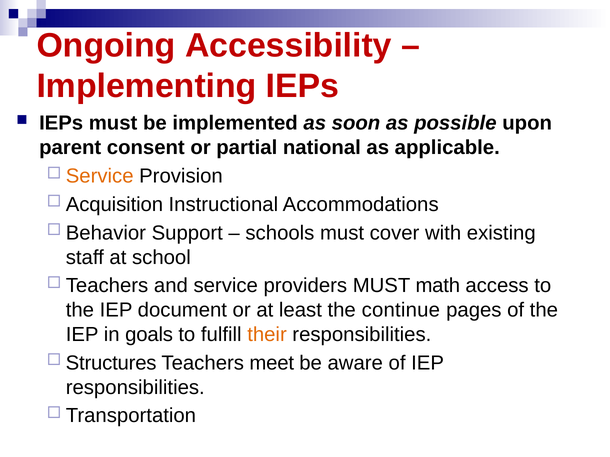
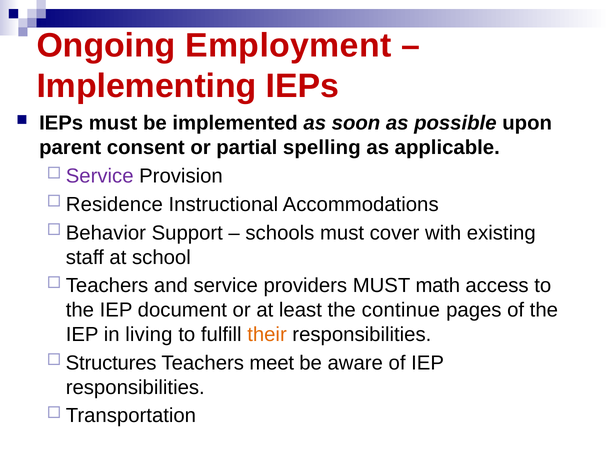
Accessibility: Accessibility -> Employment (288, 46)
national: national -> spelling (322, 148)
Service colour: orange -> purple (100, 176)
Acquisition: Acquisition -> Residence (114, 205)
goals: goals -> living (149, 335)
